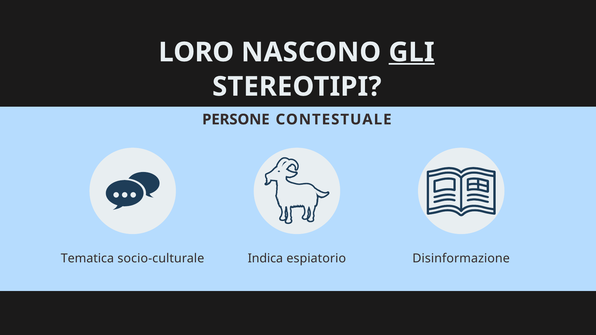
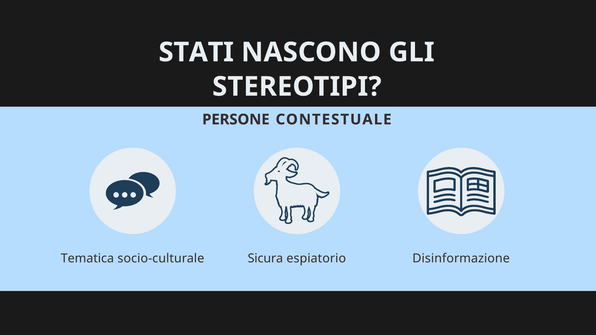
LORO: LORO -> STATI (196, 52)
GLI underline: present -> none (412, 52)
Indica: Indica -> Sicura (265, 259)
